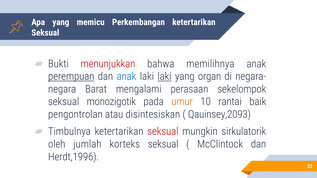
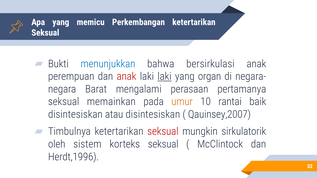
menunjukkan colour: red -> blue (108, 64)
memilihnya: memilihnya -> bersirkulasi (210, 64)
perempuan underline: present -> none (71, 77)
anak colour: blue -> red (127, 77)
sekelompok: sekelompok -> pertamanya (242, 89)
monozigotik: monozigotik -> memainkan (111, 102)
pengontrolan: pengontrolan -> disintesiskan (75, 115)
Qauinsey,2093: Qauinsey,2093 -> Qauinsey,2007 (219, 115)
jumlah: jumlah -> sistem (87, 144)
